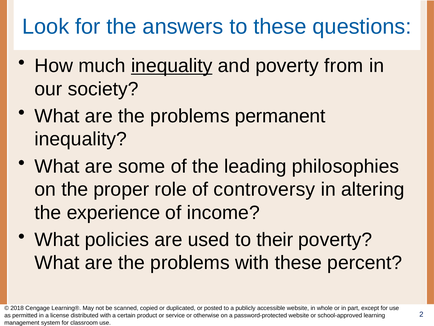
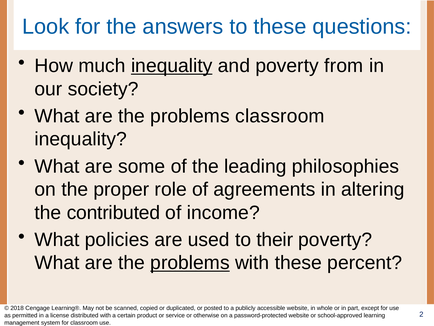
problems permanent: permanent -> classroom (280, 116)
controversy: controversy -> agreements (265, 189)
experience: experience -> contributed (113, 212)
problems underline: none -> present (190, 263)
